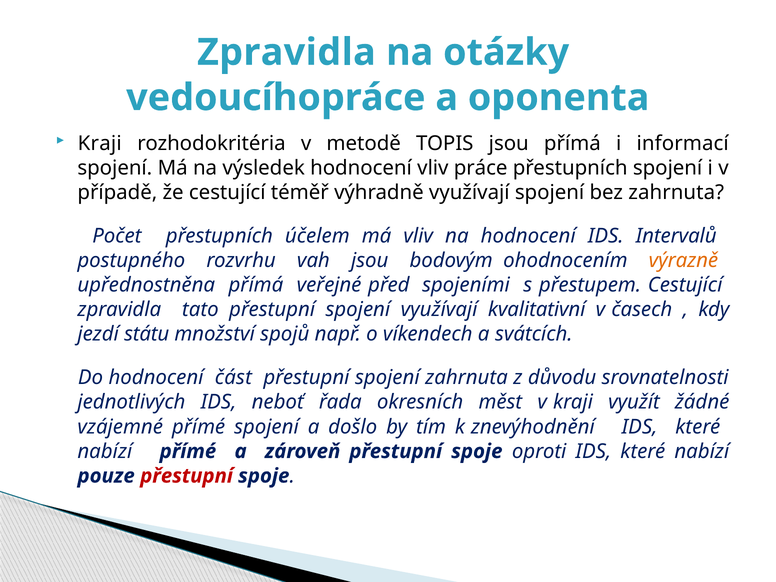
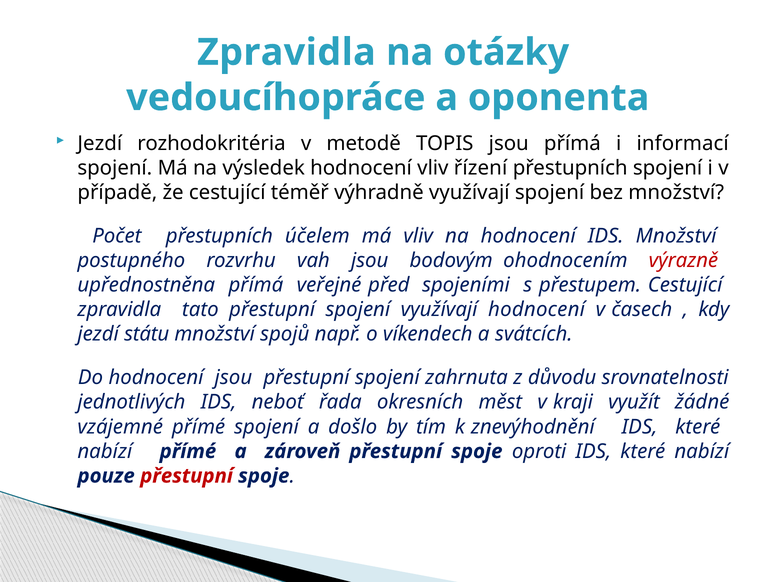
Kraji: Kraji -> Jezdí (100, 143)
práce: práce -> řízení (481, 168)
bez zahrnuta: zahrnuta -> množství (676, 192)
IDS Intervalů: Intervalů -> Množství (676, 236)
výrazně colour: orange -> red (683, 260)
využívají kvalitativní: kvalitativní -> hodnocení (537, 310)
hodnocení část: část -> jsou (233, 378)
